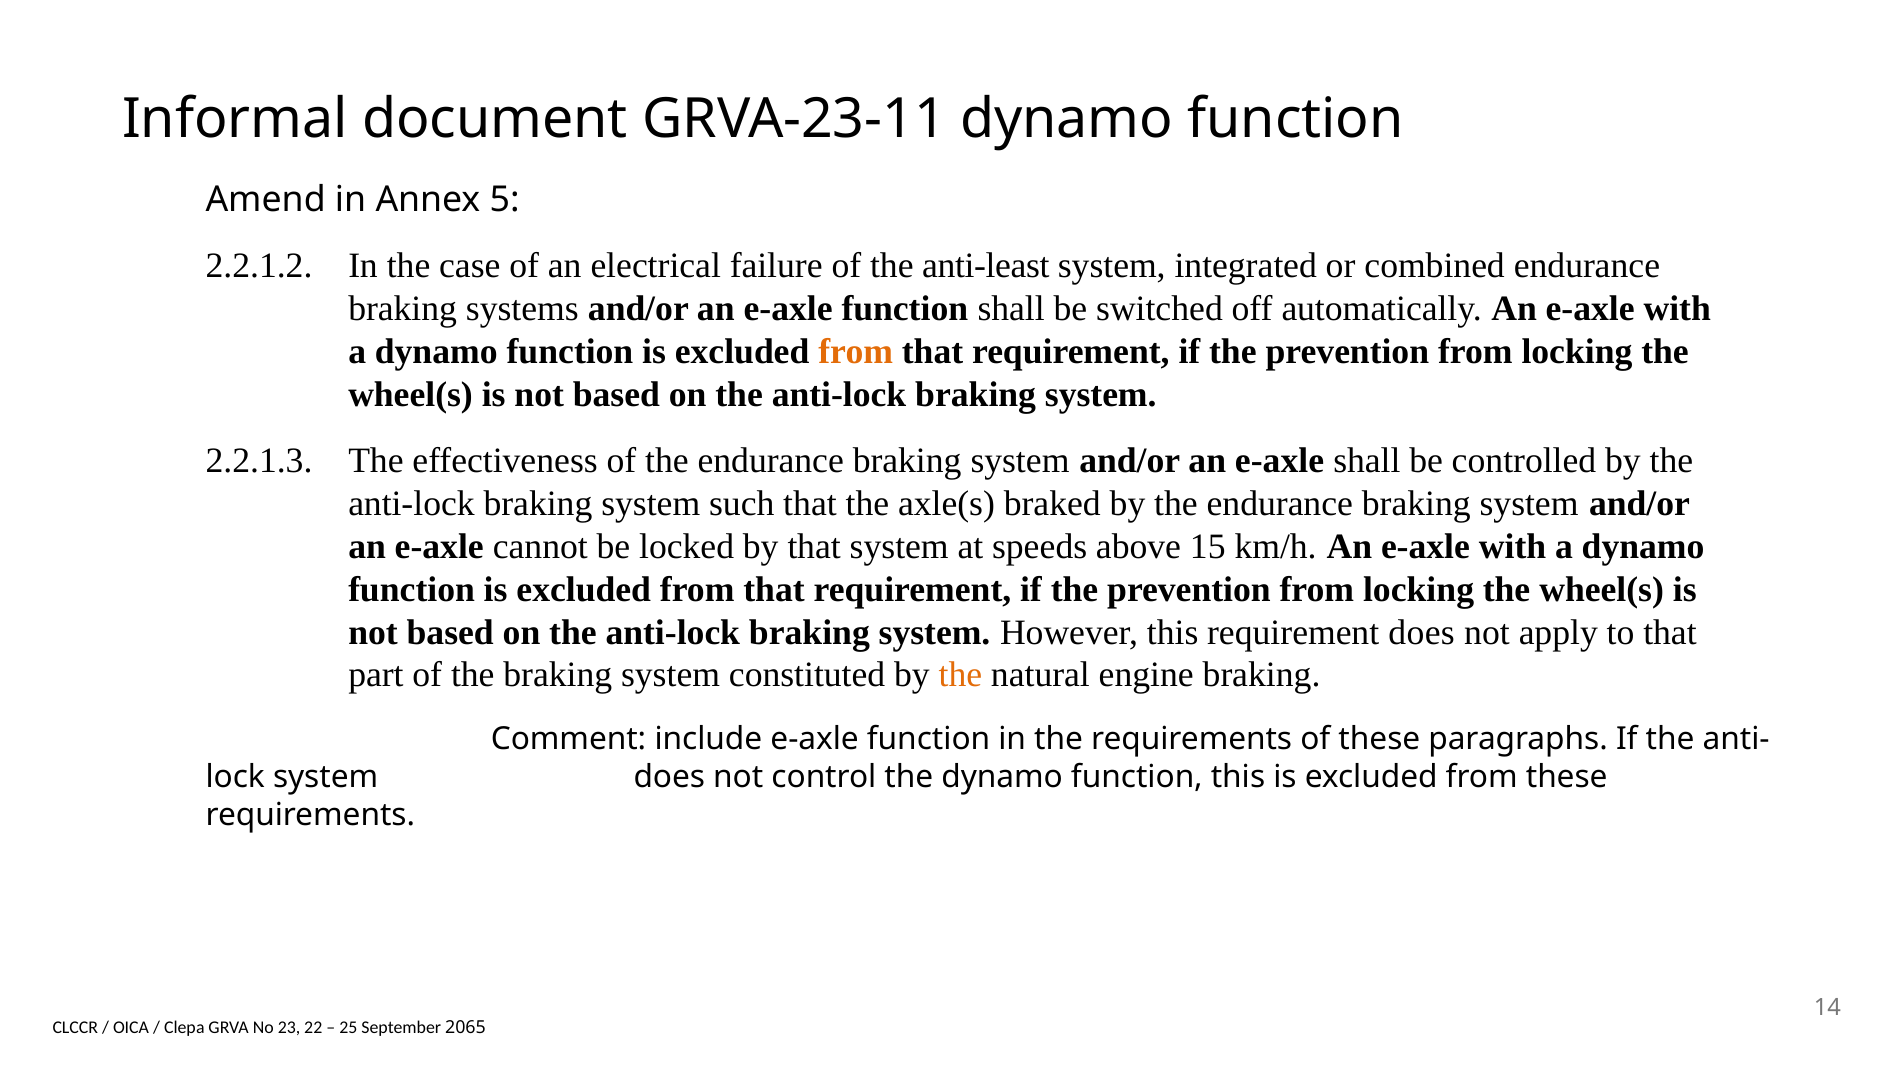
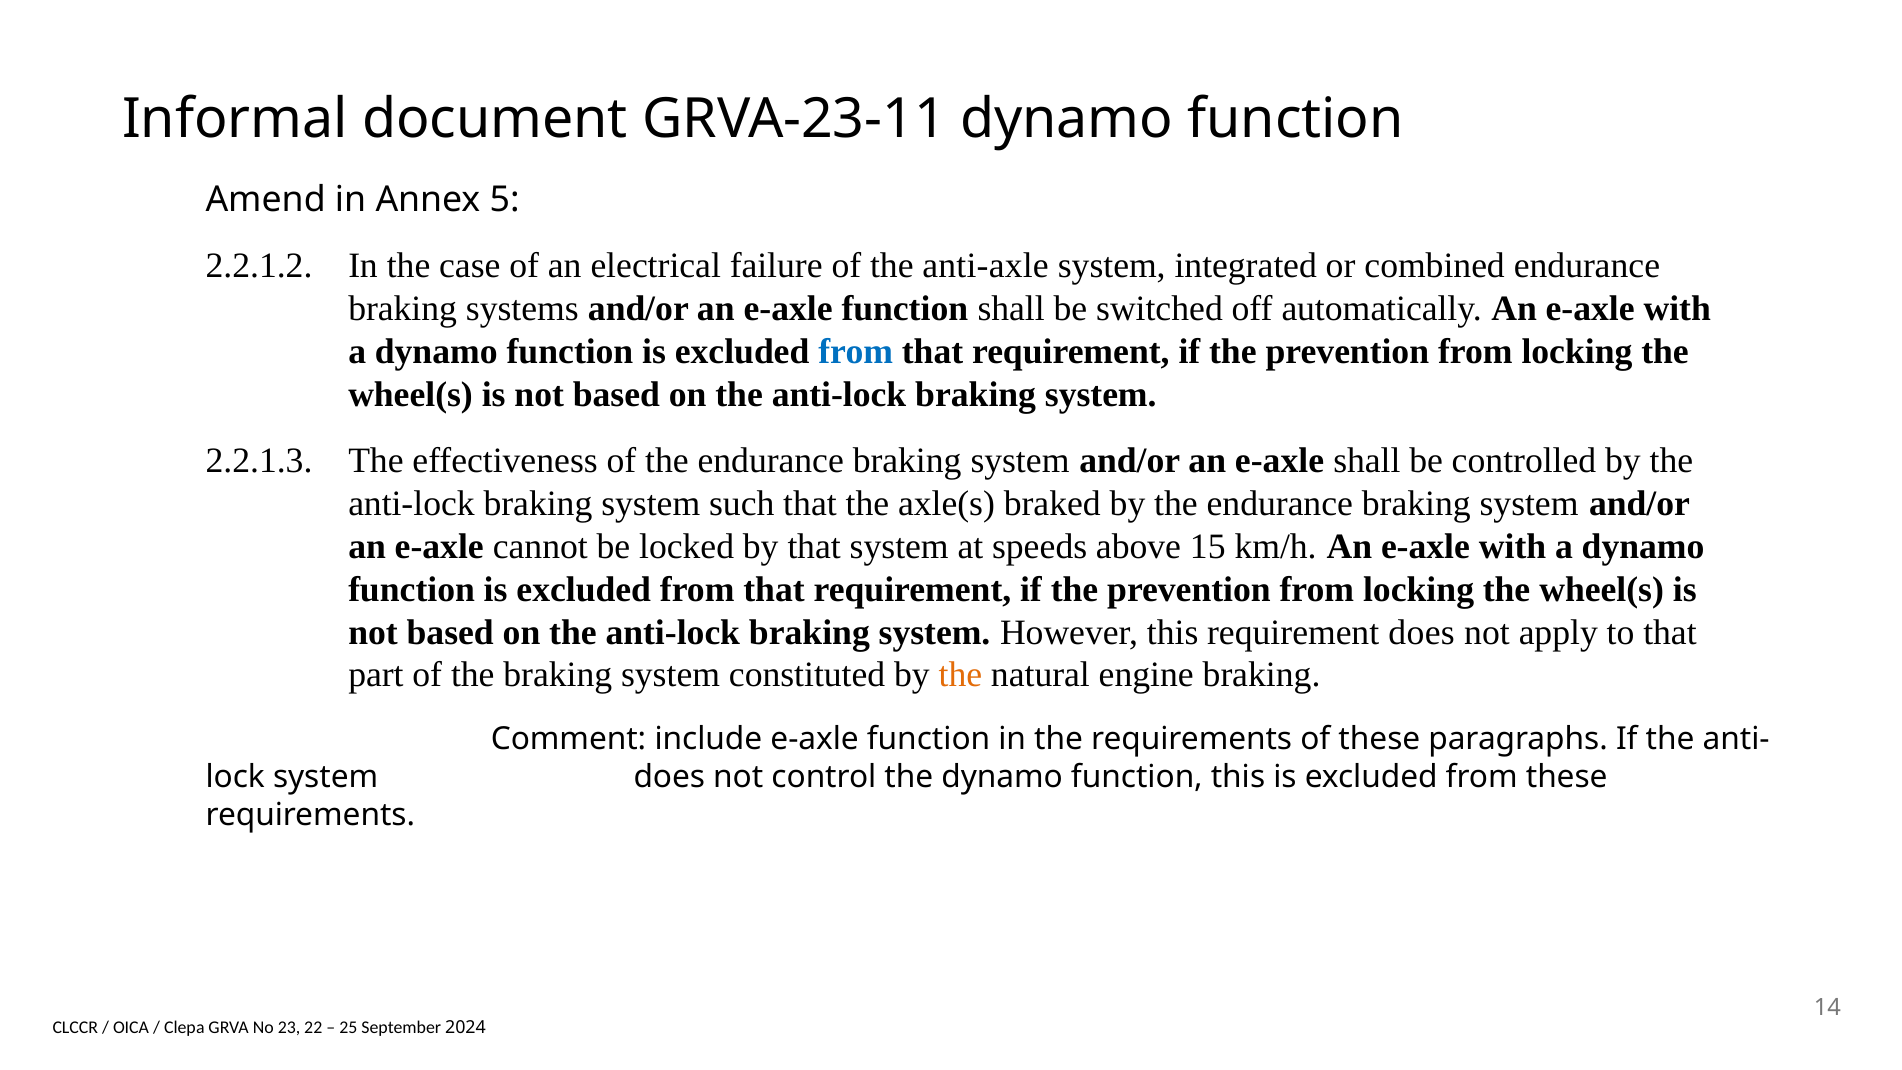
anti-least: anti-least -> anti-axle (986, 266)
from colour: orange -> blue (856, 352)
2065: 2065 -> 2024 (465, 1028)
